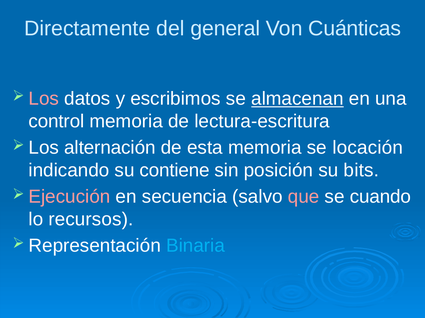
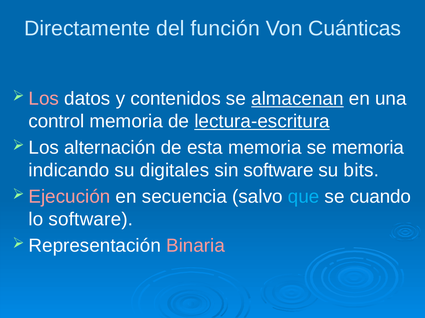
general: general -> función (225, 29)
escribimos: escribimos -> contenidos (176, 99)
lectura-escritura underline: none -> present (262, 122)
se locación: locación -> memoria (368, 148)
contiene: contiene -> digitales (174, 171)
sin posición: posición -> software (279, 171)
que colour: pink -> light blue (304, 197)
lo recursos: recursos -> software (91, 220)
Binaria colour: light blue -> pink (195, 246)
